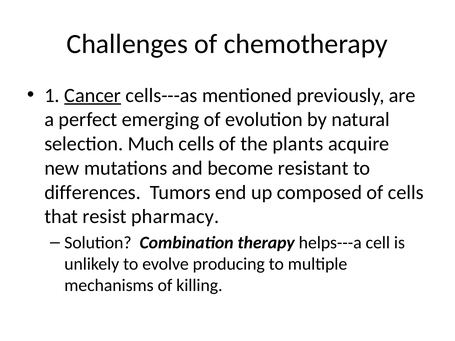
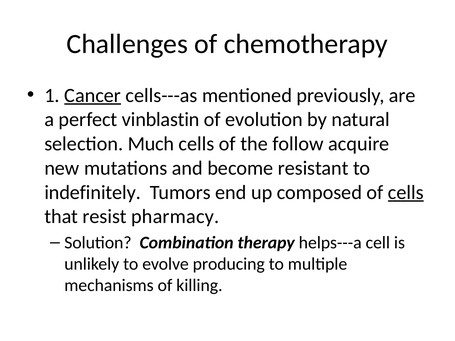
emerging: emerging -> vinblastin (161, 120)
plants: plants -> follow (298, 144)
differences: differences -> indefinitely (93, 193)
cells underline: none -> present (406, 193)
